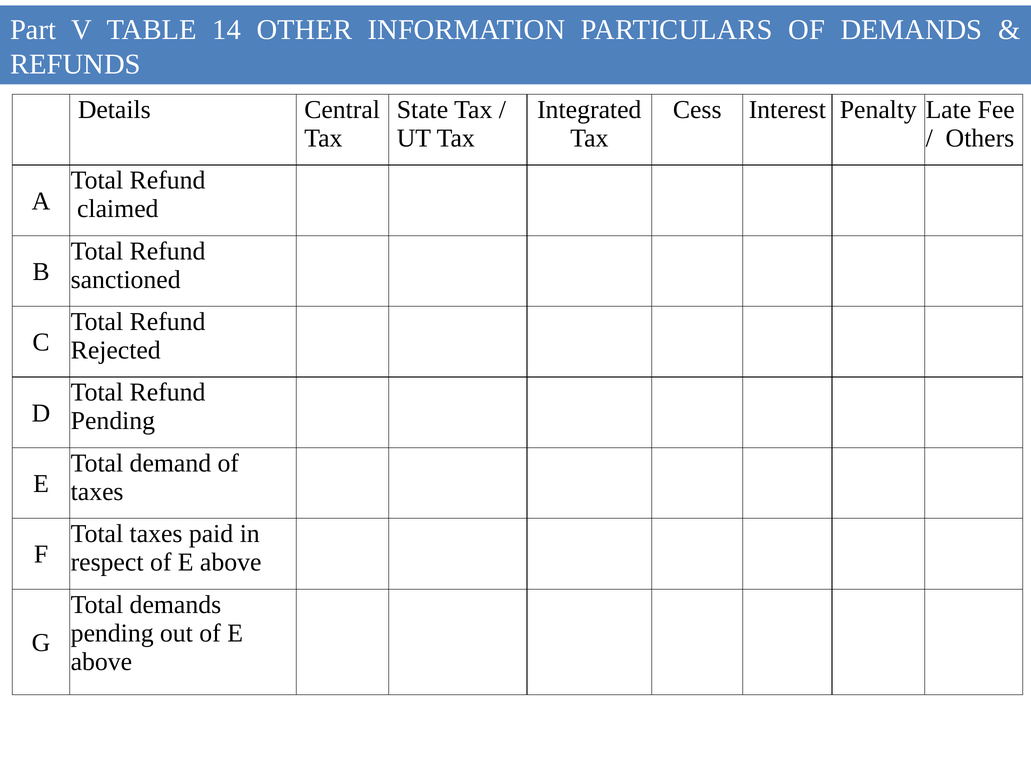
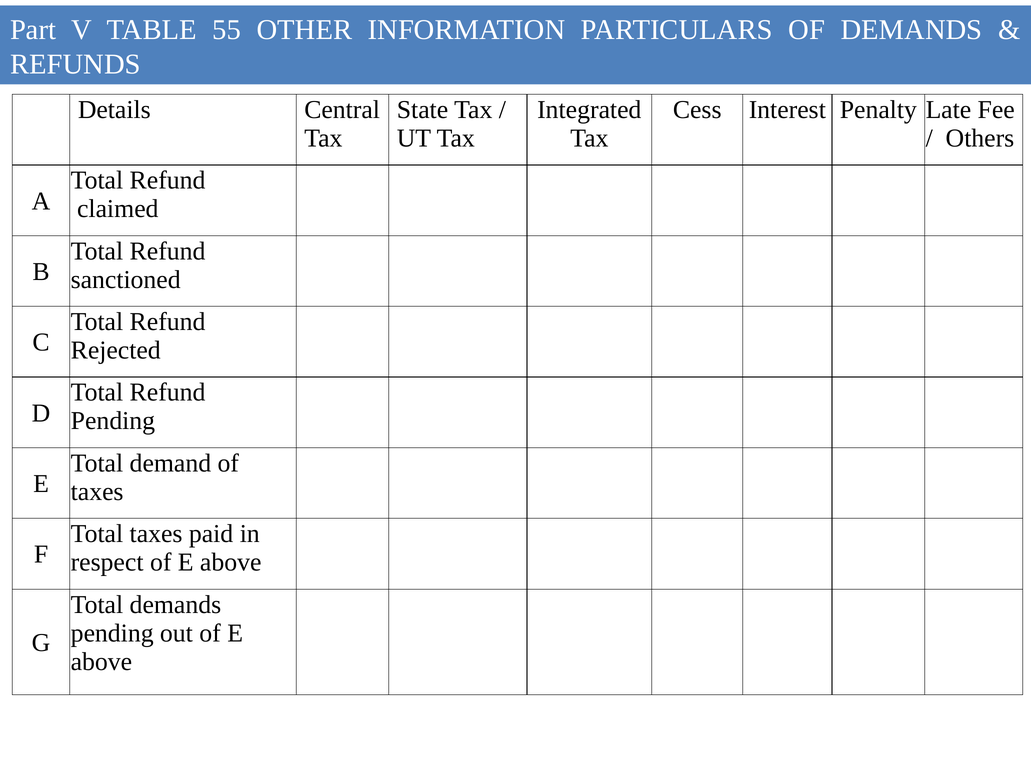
14: 14 -> 55 (227, 30)
